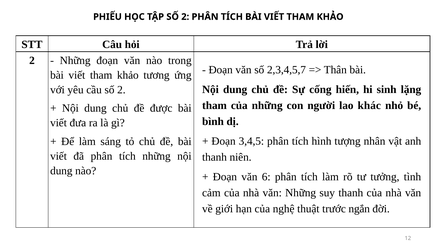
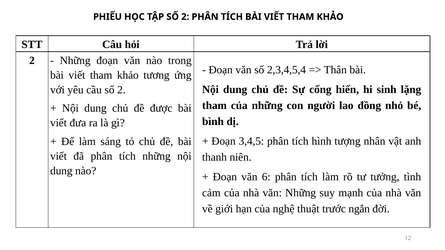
2,3,4,5,7: 2,3,4,5,7 -> 2,3,4,5,4 (286, 70)
khác: khác -> đồng (369, 106)
suy thanh: thanh -> mạnh (351, 193)
